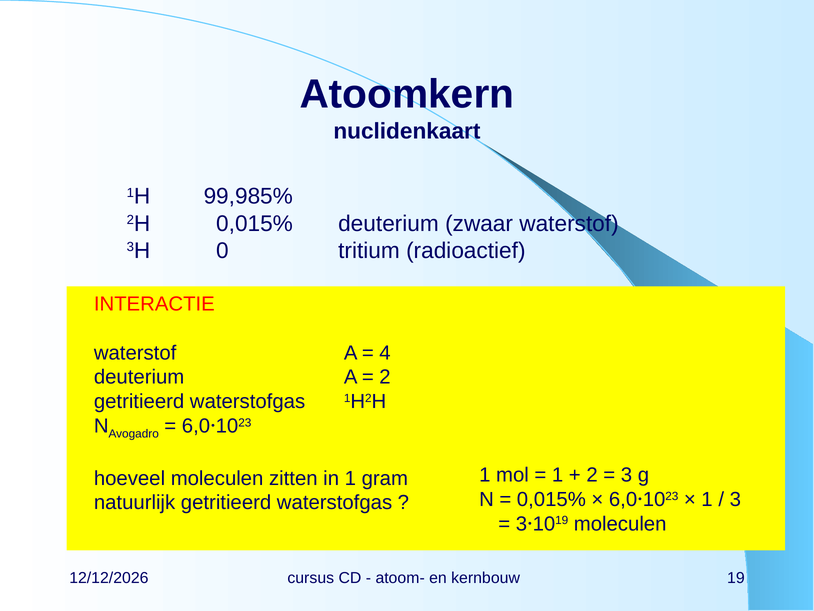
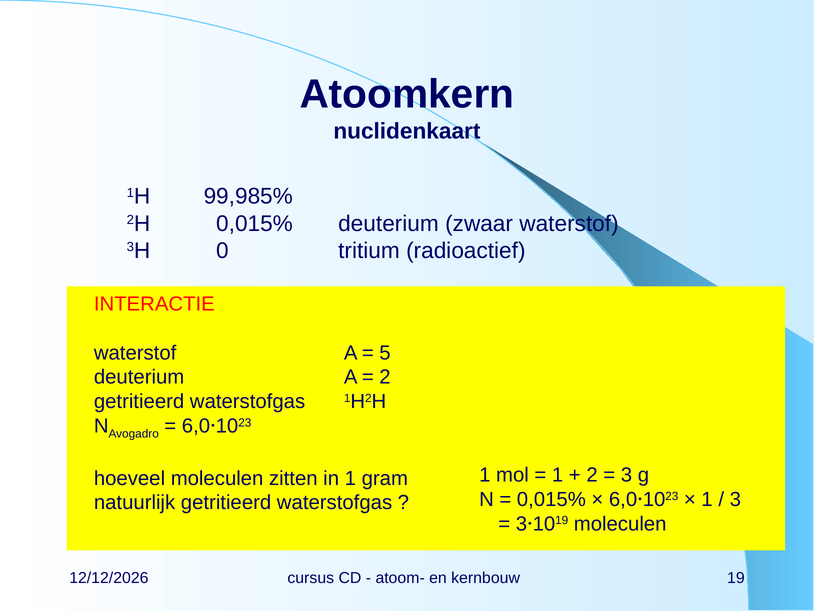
4: 4 -> 5 (385, 353)
